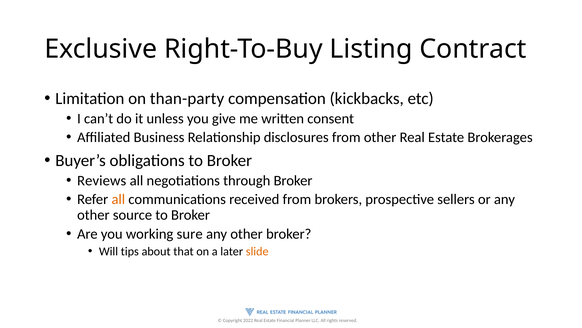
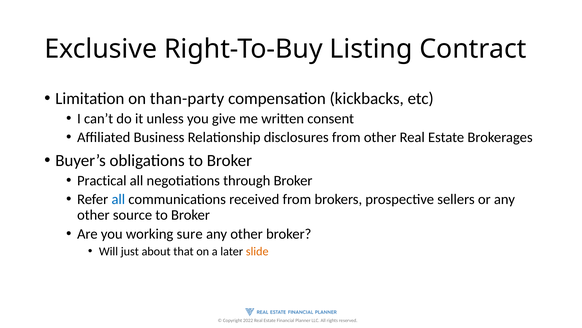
Reviews: Reviews -> Practical (102, 180)
all colour: orange -> blue (118, 199)
tips: tips -> just (130, 251)
